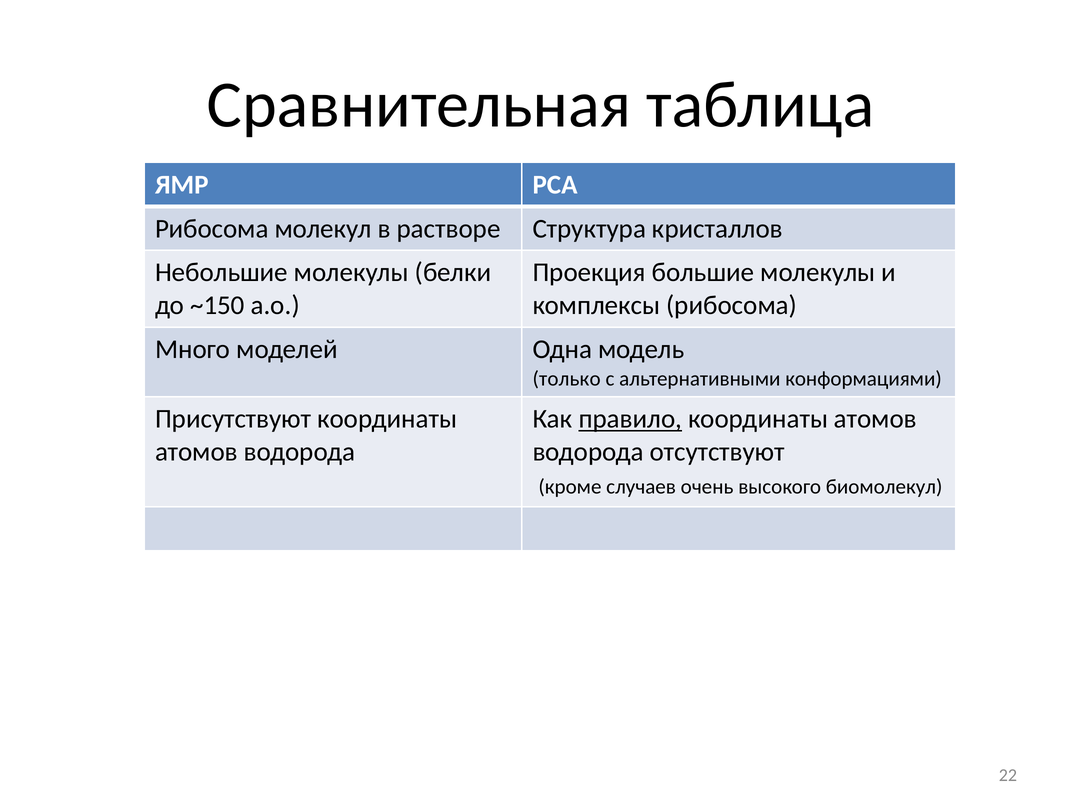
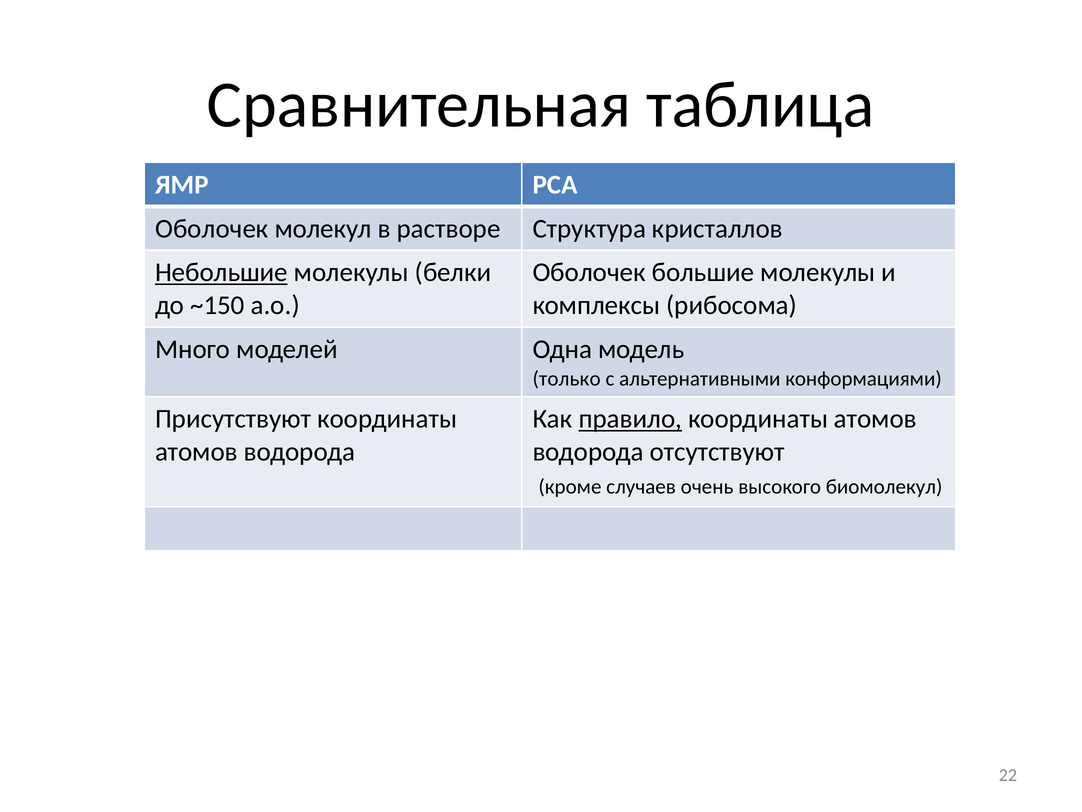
Рибосома: Рибосома -> Оболочек (212, 228)
Небольшие underline: none -> present (221, 272)
Проекция: Проекция -> Оболочек (589, 272)
